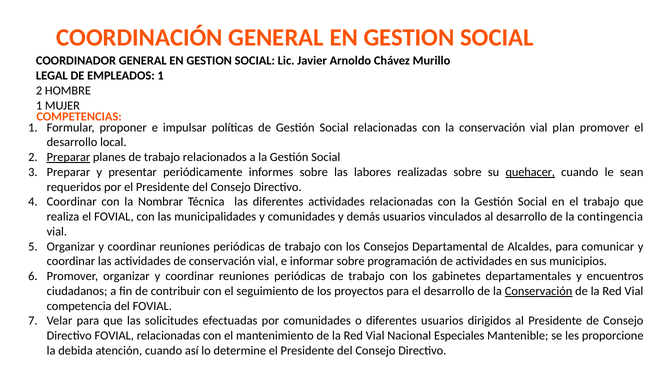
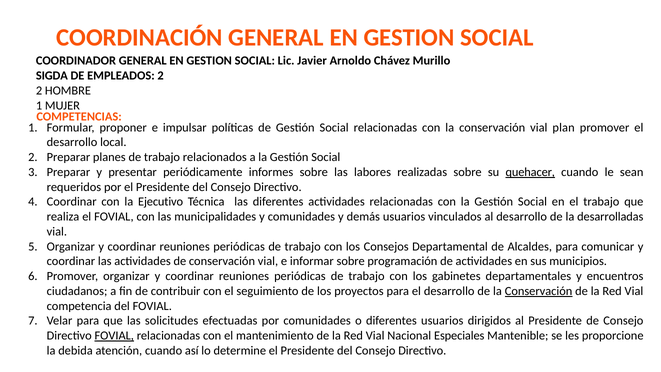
LEGAL: LEGAL -> SIGDA (52, 76)
EMPLEADOS 1: 1 -> 2 (161, 76)
Preparar underline: present -> none (68, 157)
Nombrar: Nombrar -> Ejecutivo (161, 202)
contingencia: contingencia -> desarrolladas (610, 217)
FOVIAL underline: none -> present (114, 336)
